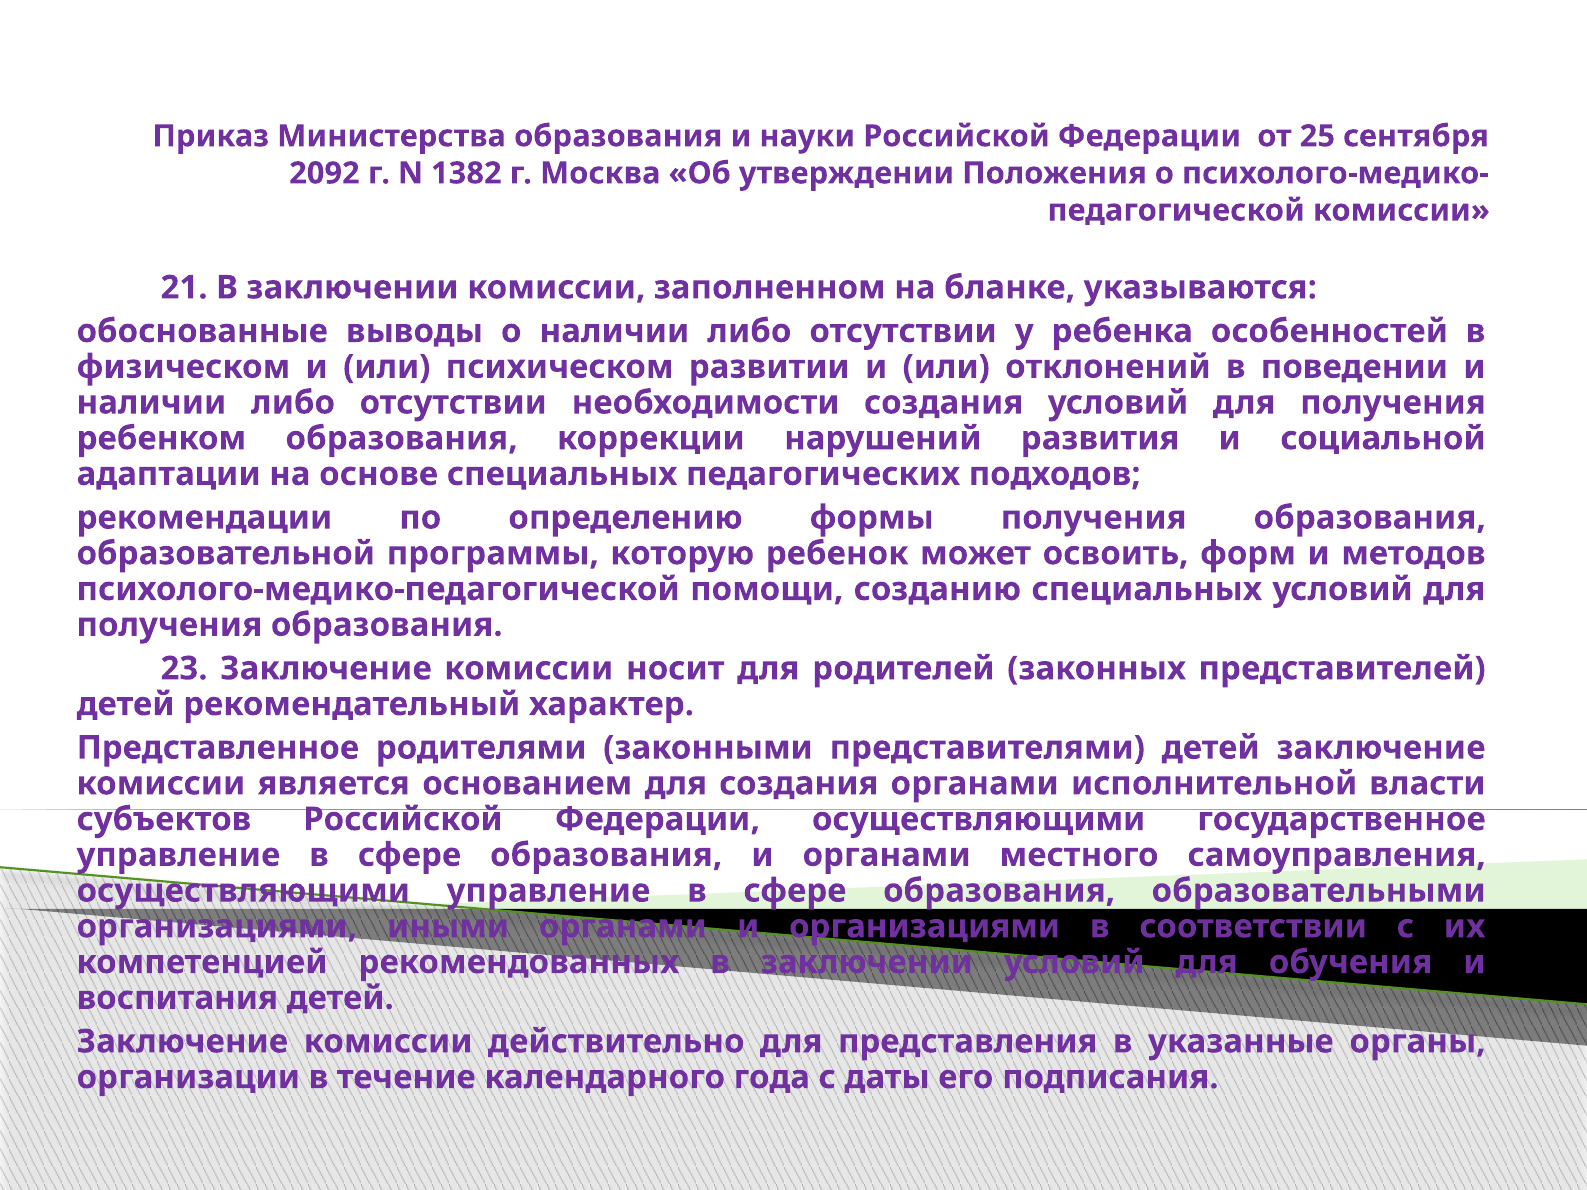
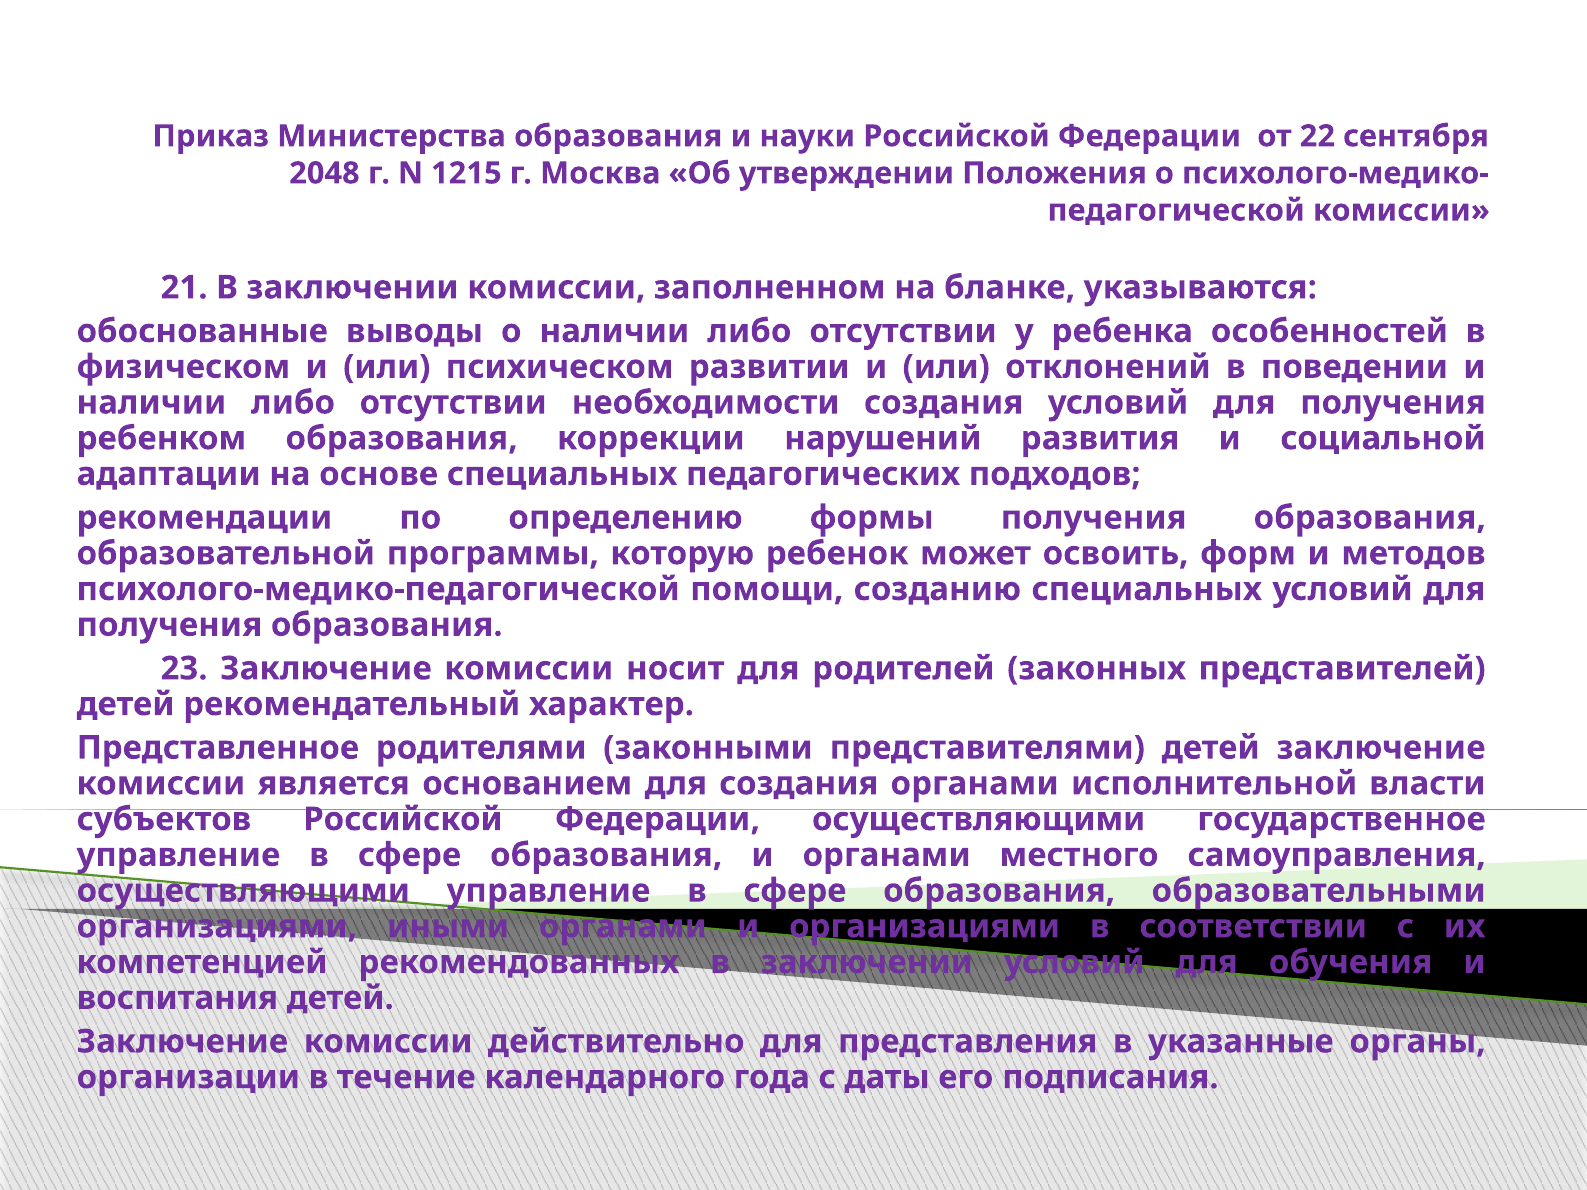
25: 25 -> 22 (1317, 136)
2092: 2092 -> 2048 (324, 173)
1382: 1382 -> 1215 (466, 173)
